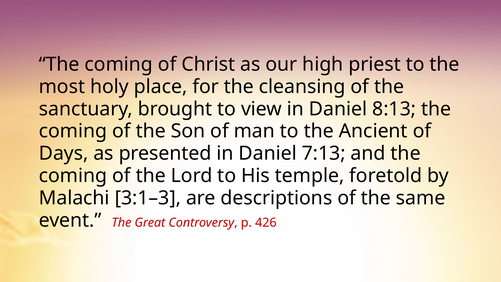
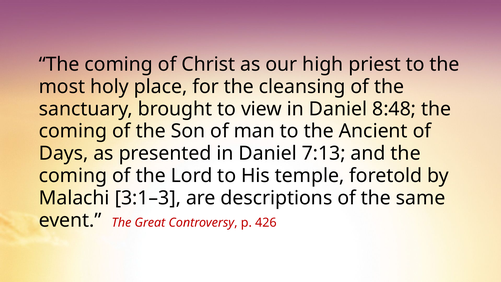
8:13: 8:13 -> 8:48 (394, 109)
